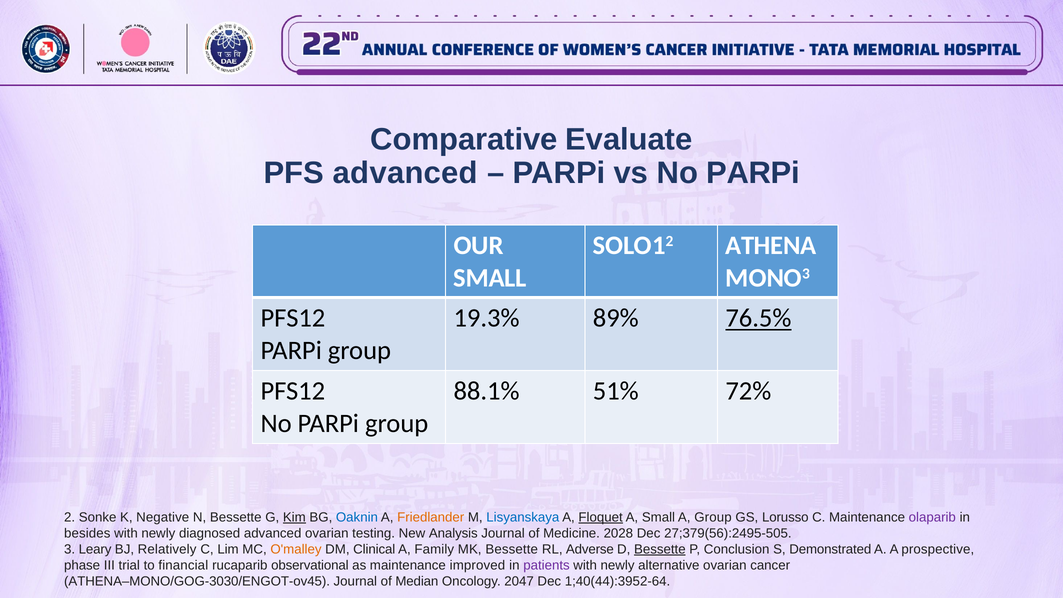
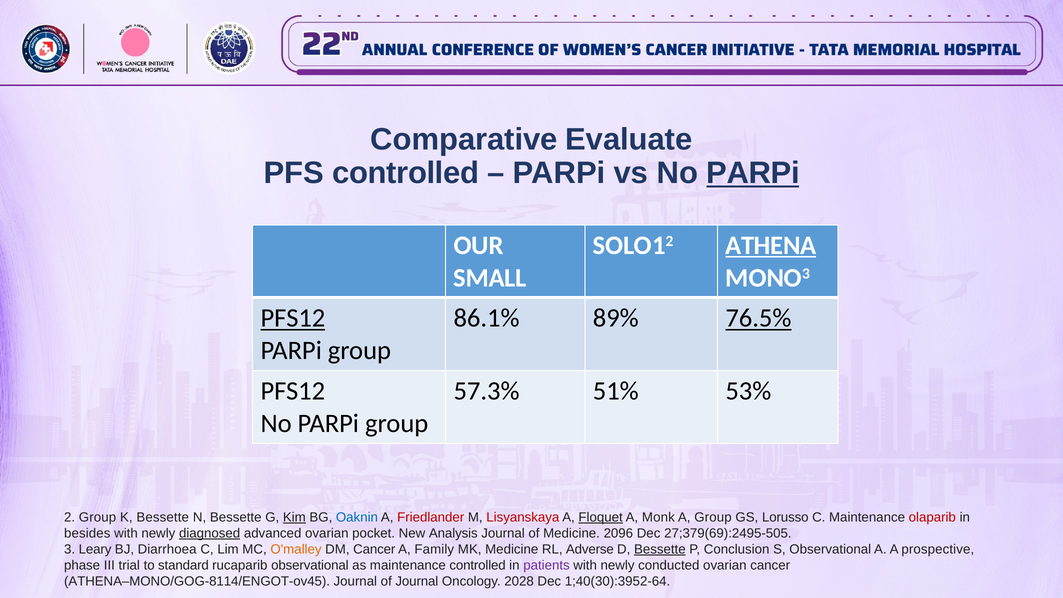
PFS advanced: advanced -> controlled (406, 173)
PARPi underline: none -> present (753, 173)
ATHENA underline: none -> present (771, 245)
PFS12 underline: none -> present (293, 318)
19.3%: 19.3% -> 86.1% (487, 318)
88.1%: 88.1% -> 57.3% (487, 391)
72%: 72% -> 53% (748, 391)
2 Sonke: Sonke -> Group (98, 517)
K Negative: Negative -> Bessette (163, 517)
Friedlander colour: orange -> red (431, 517)
Lisyanskaya colour: blue -> red (523, 517)
A Small: Small -> Monk (658, 517)
olaparib colour: purple -> red (932, 517)
diagnosed underline: none -> present (210, 533)
testing: testing -> pocket (374, 533)
2028: 2028 -> 2096 (618, 533)
27;379(56):2495-505: 27;379(56):2495-505 -> 27;379(69):2495-505 (728, 533)
Relatively: Relatively -> Diarrhoea (167, 549)
DM Clinical: Clinical -> Cancer (374, 549)
MK Bessette: Bessette -> Medicine (512, 549)
S Demonstrated: Demonstrated -> Observational (830, 549)
financial: financial -> standard (183, 565)
maintenance improved: improved -> controlled (478, 565)
alternative: alternative -> conducted (669, 565)
ATHENA–MONO/GOG-3030/ENGOT-ov45: ATHENA–MONO/GOG-3030/ENGOT-ov45 -> ATHENA–MONO/GOG-8114/ENGOT-ov45 (197, 581)
of Median: Median -> Journal (417, 581)
2047: 2047 -> 2028 (519, 581)
1;40(44):3952-64: 1;40(44):3952-64 -> 1;40(30):3952-64 (618, 581)
